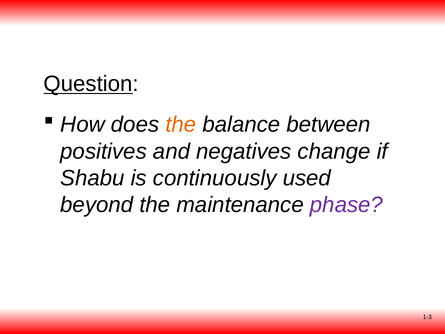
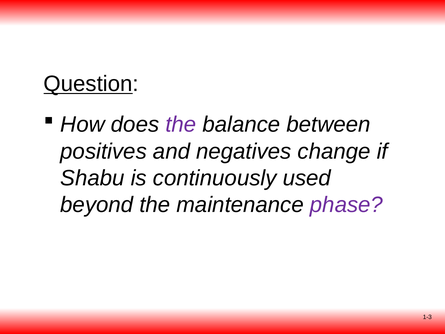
the colour: orange -> purple (181, 125)
